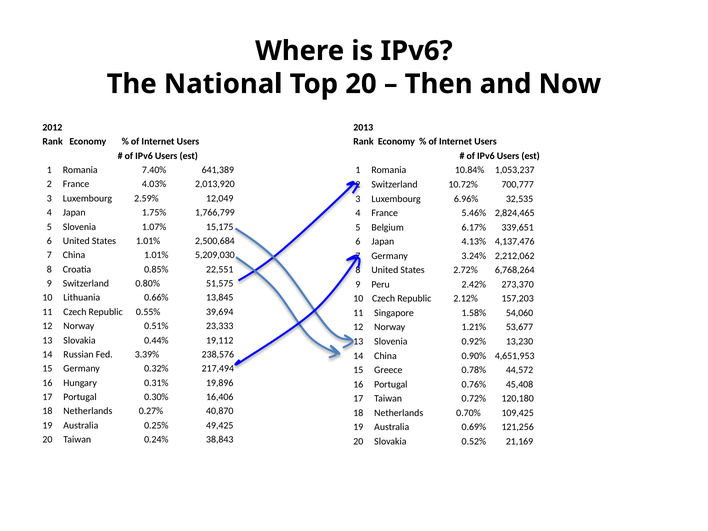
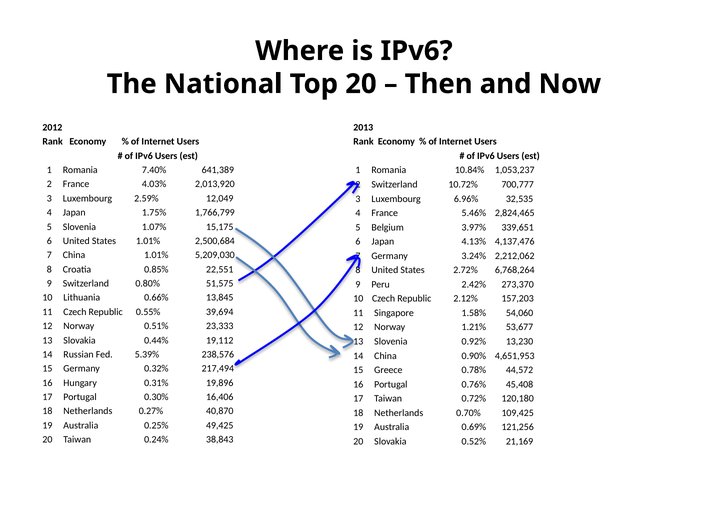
6.17%: 6.17% -> 3.97% (474, 227)
3.39%: 3.39% -> 5.39% (147, 354)
